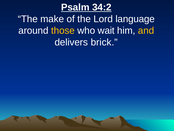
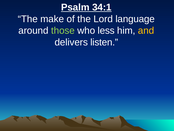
34:2: 34:2 -> 34:1 (102, 7)
those colour: yellow -> light green (63, 31)
wait: wait -> less (106, 31)
brick: brick -> listen (104, 42)
